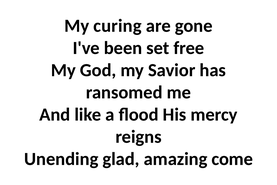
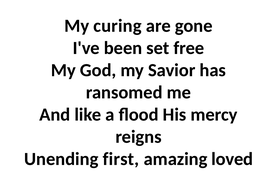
glad: glad -> first (121, 159)
come: come -> loved (232, 159)
